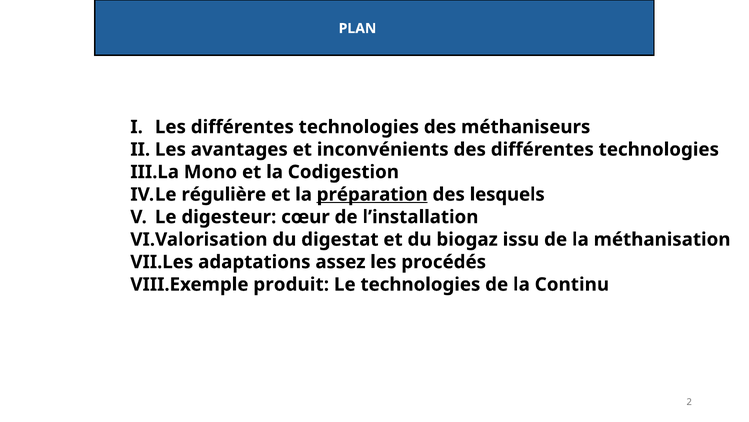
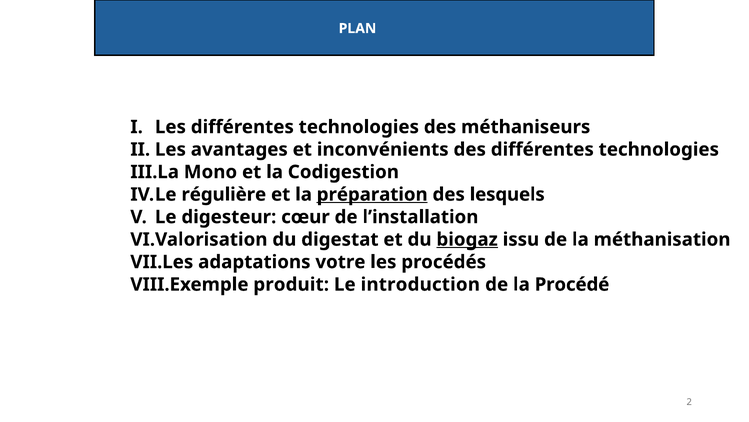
biogaz underline: none -> present (467, 239)
assez: assez -> votre (340, 262)
Le technologies: technologies -> introduction (420, 284)
Continu: Continu -> Procédé (572, 284)
